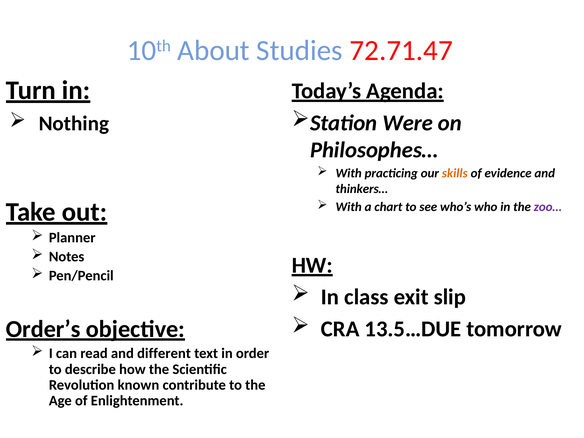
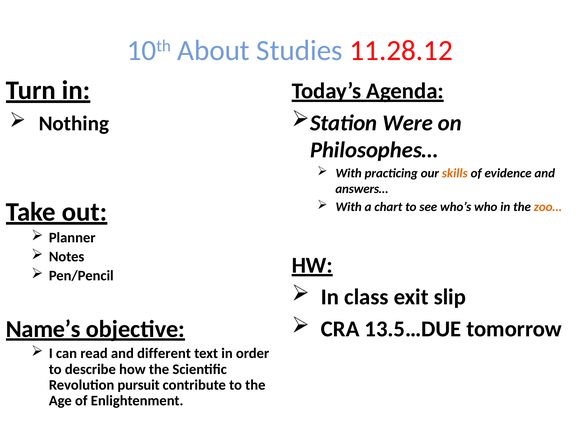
72.71.47: 72.71.47 -> 11.28.12 (401, 51)
thinkers…: thinkers… -> answers… (362, 189)
zoo… colour: purple -> orange (548, 207)
Order’s: Order’s -> Name’s (43, 329)
known: known -> pursuit (139, 385)
